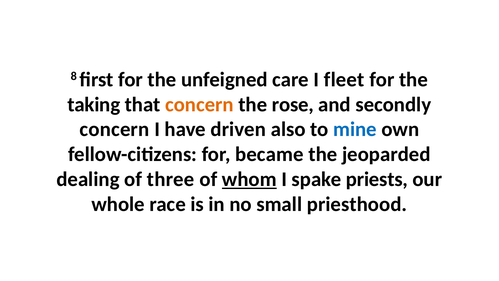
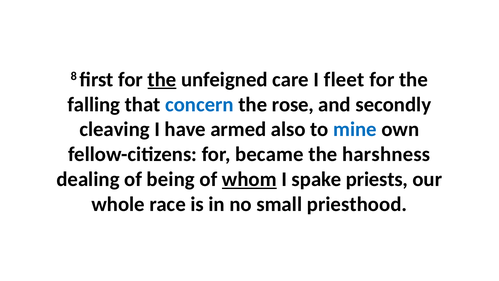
the underline: none -> present (162, 79)
taking: taking -> falling (94, 104)
concern colour: orange -> blue (199, 104)
concern: concern -> cleaving (115, 129)
driven: driven -> armed (238, 129)
jeoparded: jeoparded -> harshness (386, 154)
three: three -> being (171, 179)
